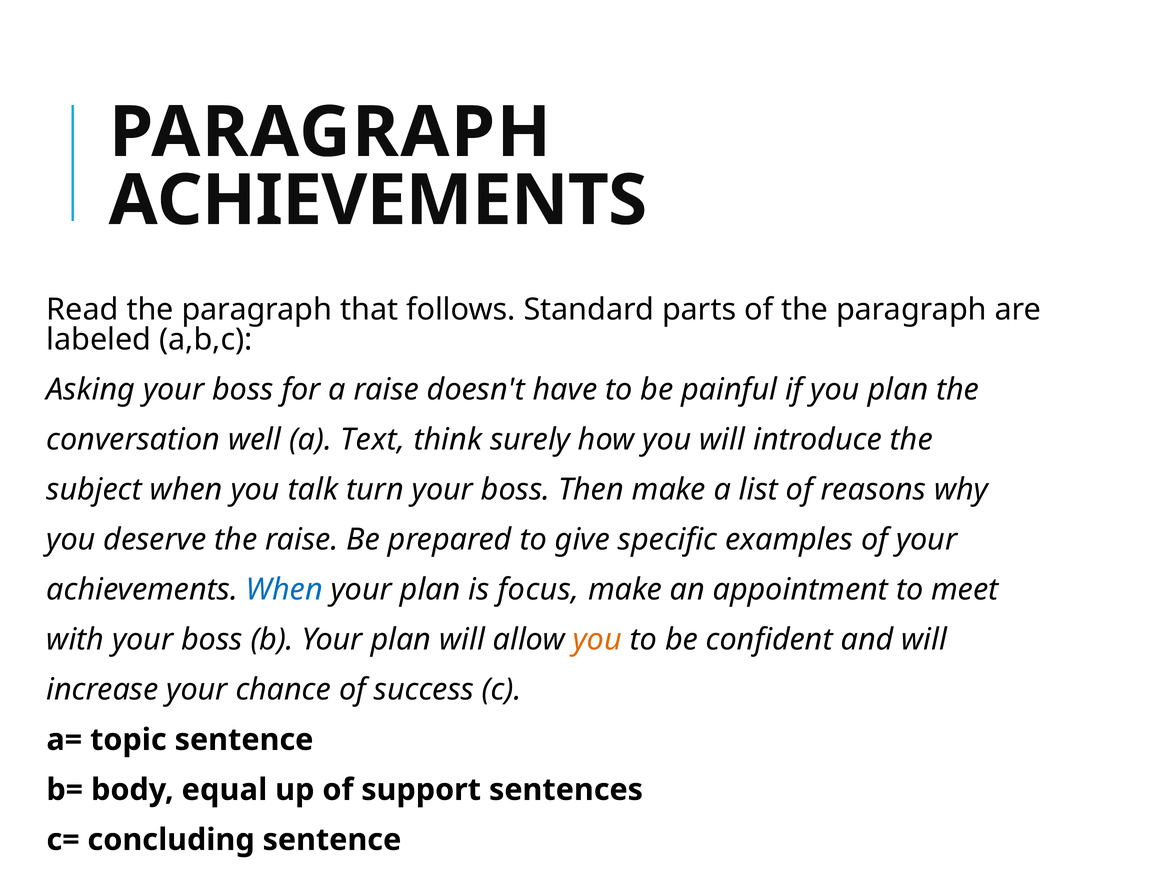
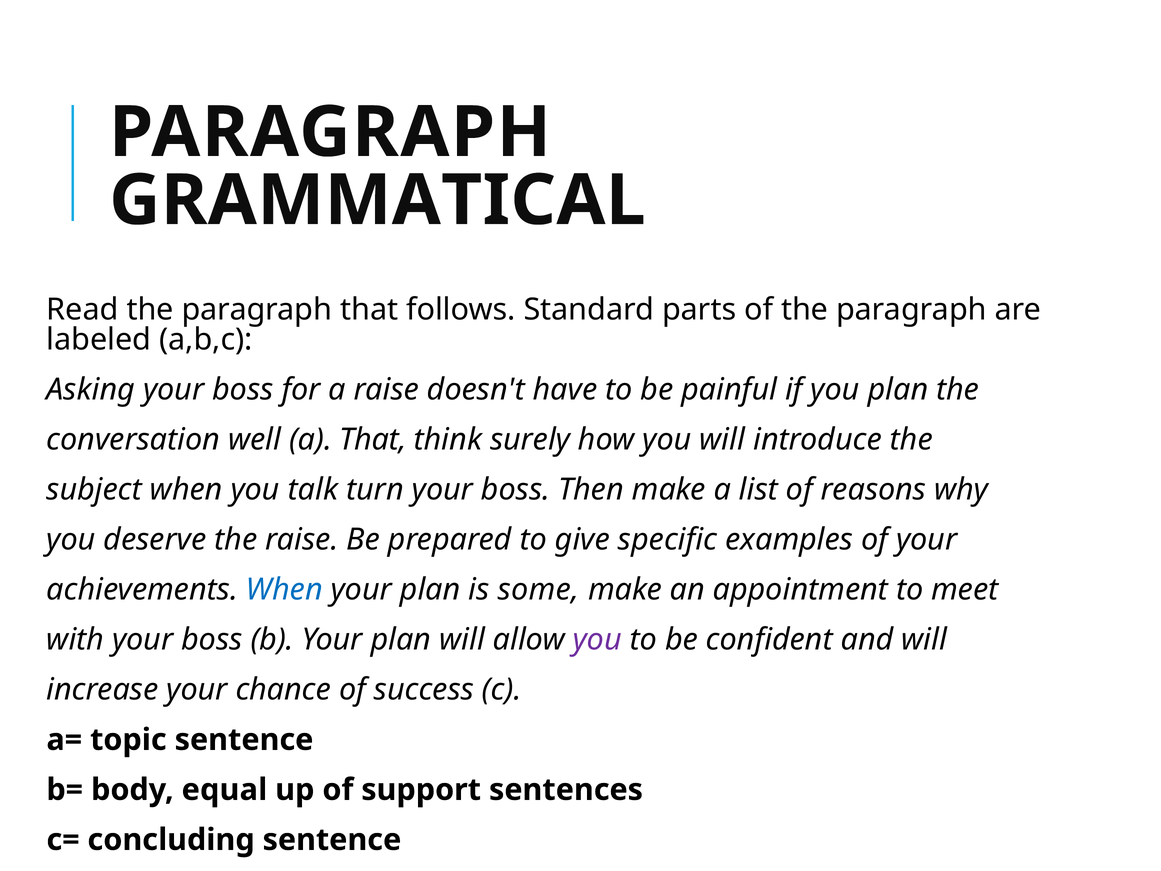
ACHIEVEMENTS: ACHIEVEMENTS -> GRAMMATICAL (377, 201)
a Text: Text -> That (373, 440)
focus: focus -> some (539, 590)
you colour: orange -> purple (597, 640)
